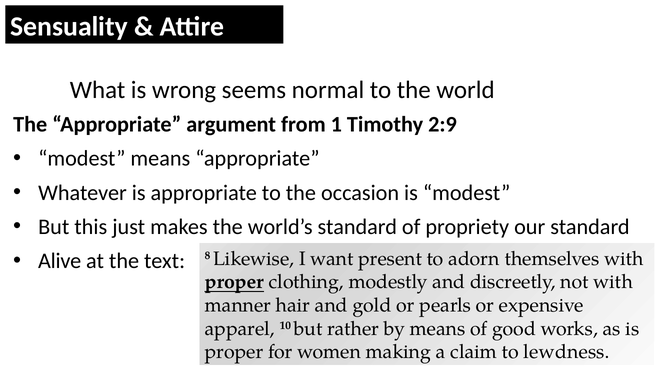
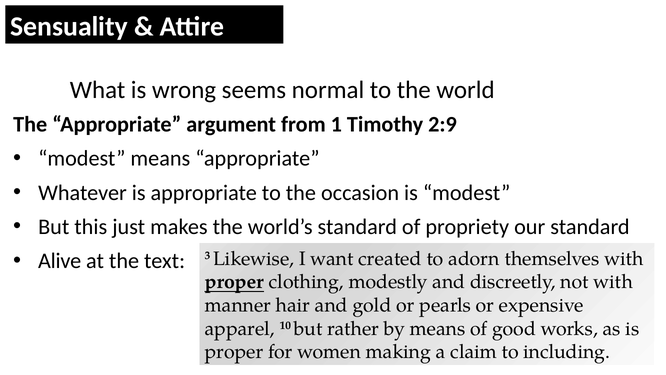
8: 8 -> 3 (208, 255)
present: present -> created (390, 258)
lewdness: lewdness -> including (567, 352)
